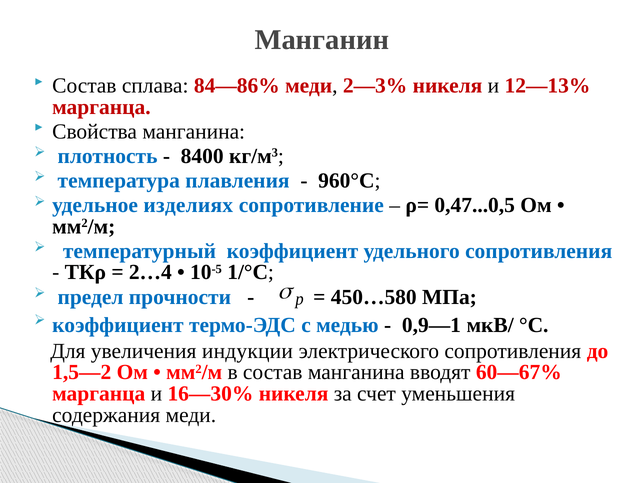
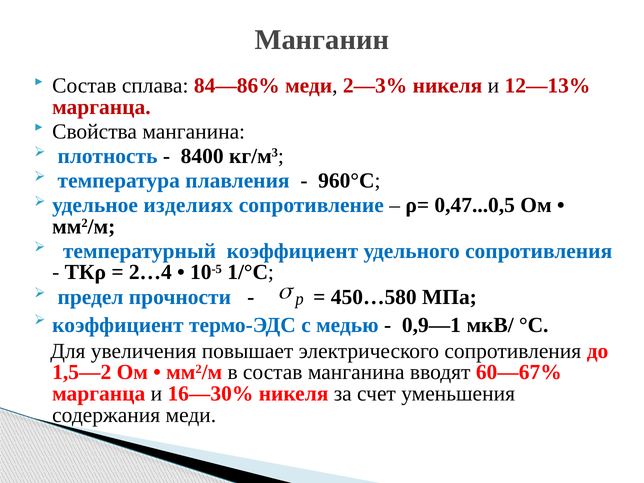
индукции: индукции -> повышает (248, 351)
